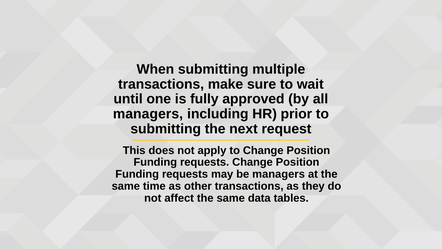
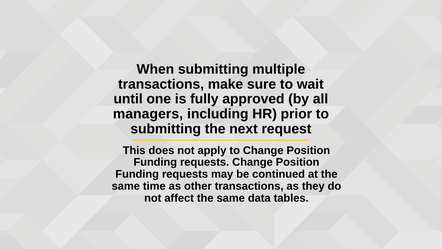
be managers: managers -> continued (279, 174)
